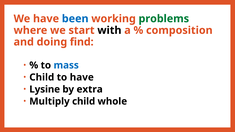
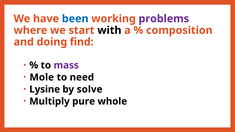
problems colour: green -> purple (164, 19)
mass colour: blue -> purple (66, 65)
Child: Child -> Mole (42, 77)
to have: have -> need (82, 77)
extra: extra -> solve (90, 89)
Multiply child: child -> pure (84, 101)
